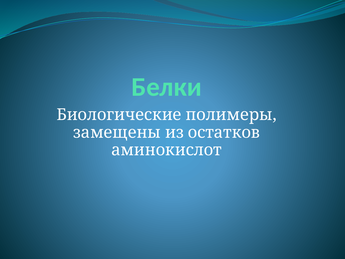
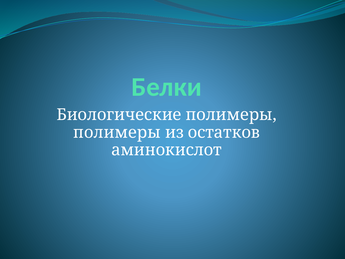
замещены: замещены -> полимеры (117, 132)
